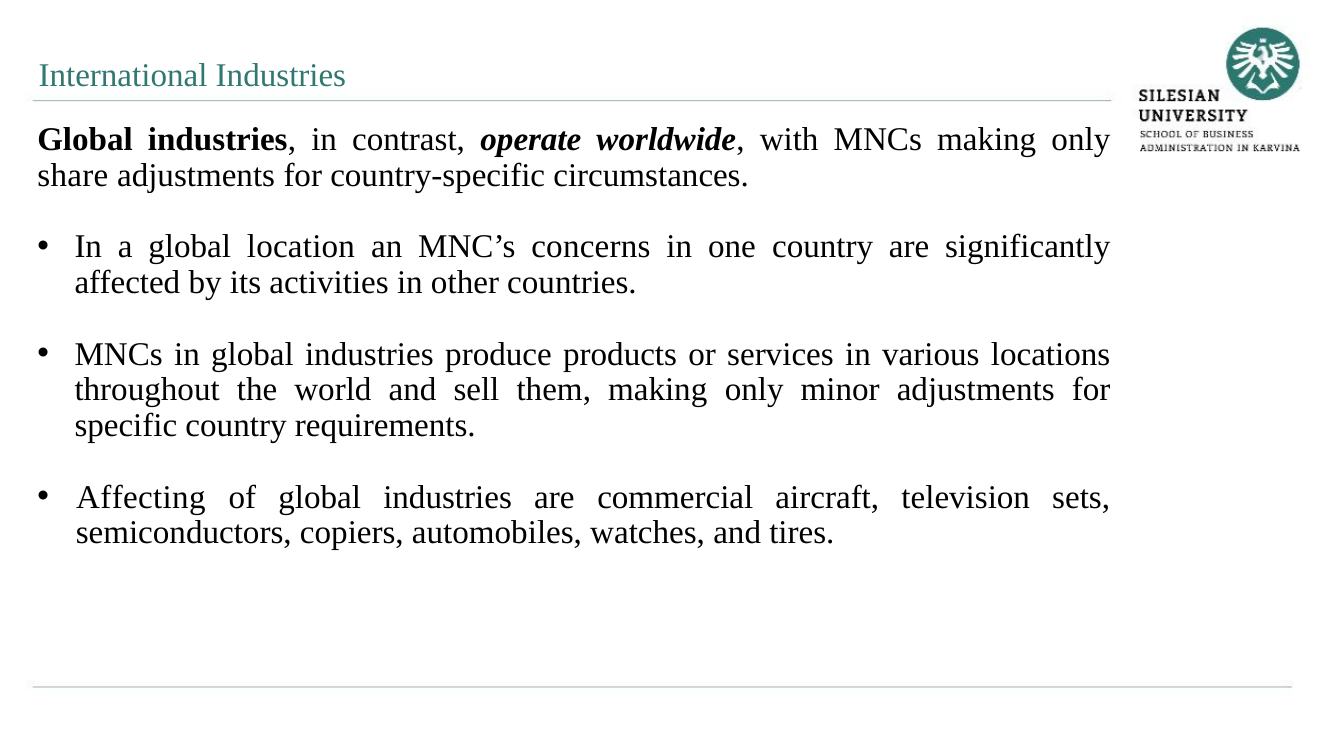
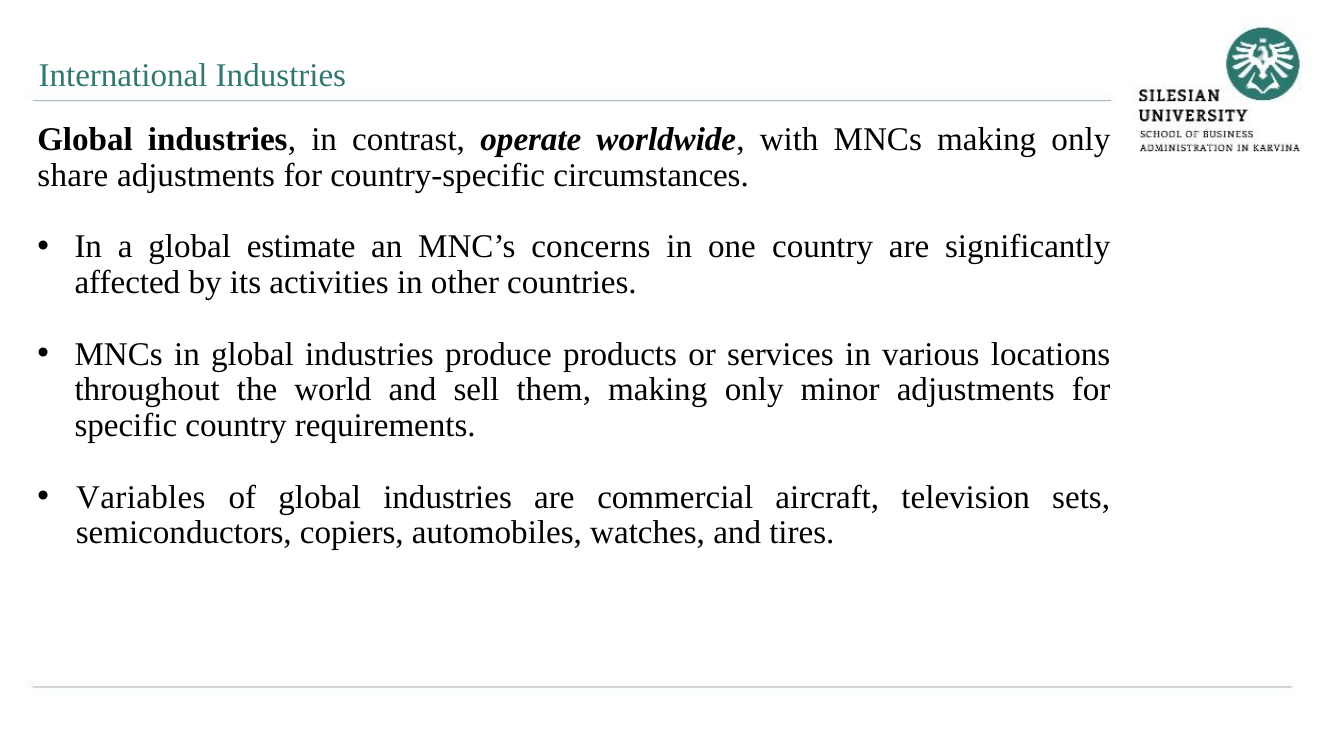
location: location -> estimate (301, 247)
Affecting: Affecting -> Variables (141, 497)
